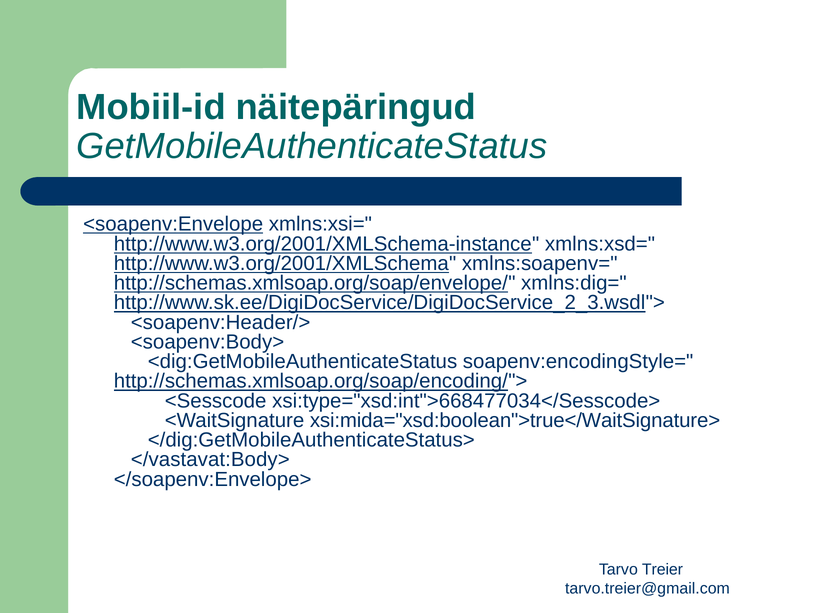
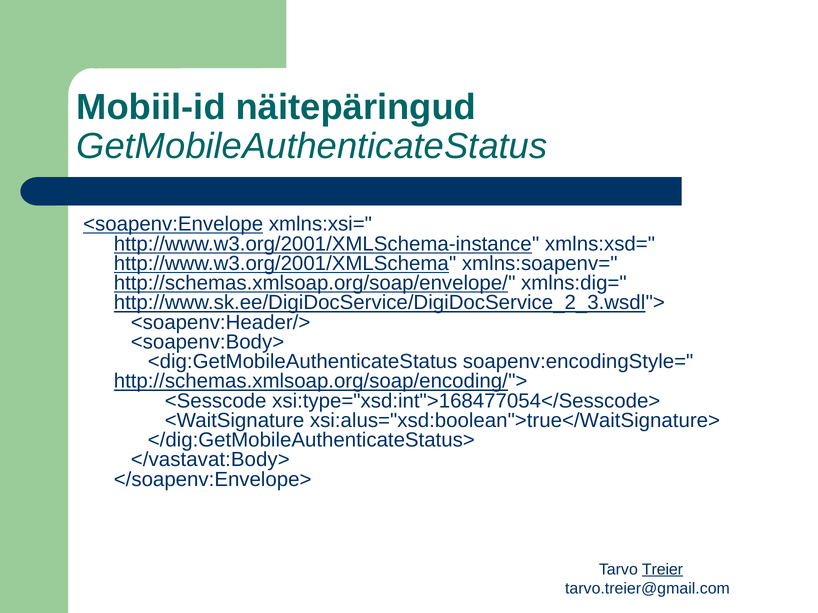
xsi:type="xsd:int">668477034</Sesscode>: xsi:type="xsd:int">668477034</Sesscode> -> xsi:type="xsd:int">168477054</Sesscode> (466, 401)
xsi:mida="xsd:boolean">true</WaitSignature>: xsi:mida="xsd:boolean">true</WaitSignature> -> xsi:alus="xsd:boolean">true</WaitSignature> (515, 421)
Treier underline: none -> present (662, 570)
